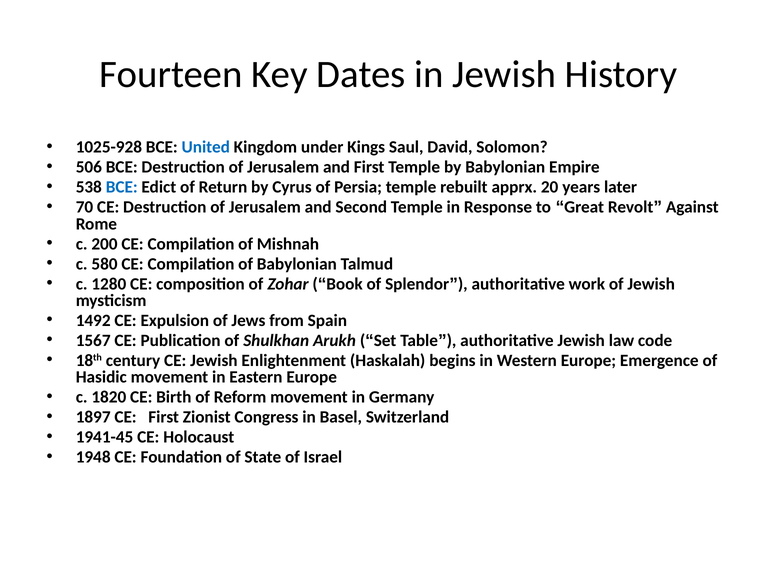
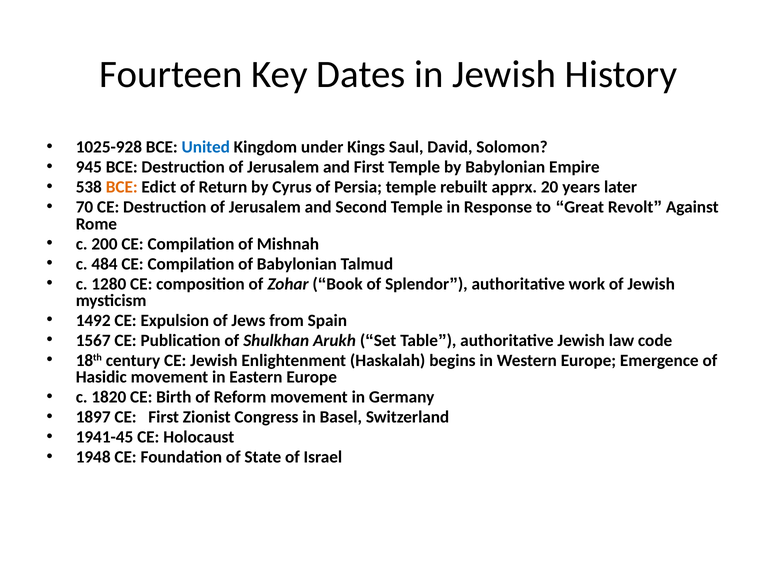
506: 506 -> 945 (89, 167)
BCE colour: blue -> orange (122, 187)
580: 580 -> 484 (104, 264)
